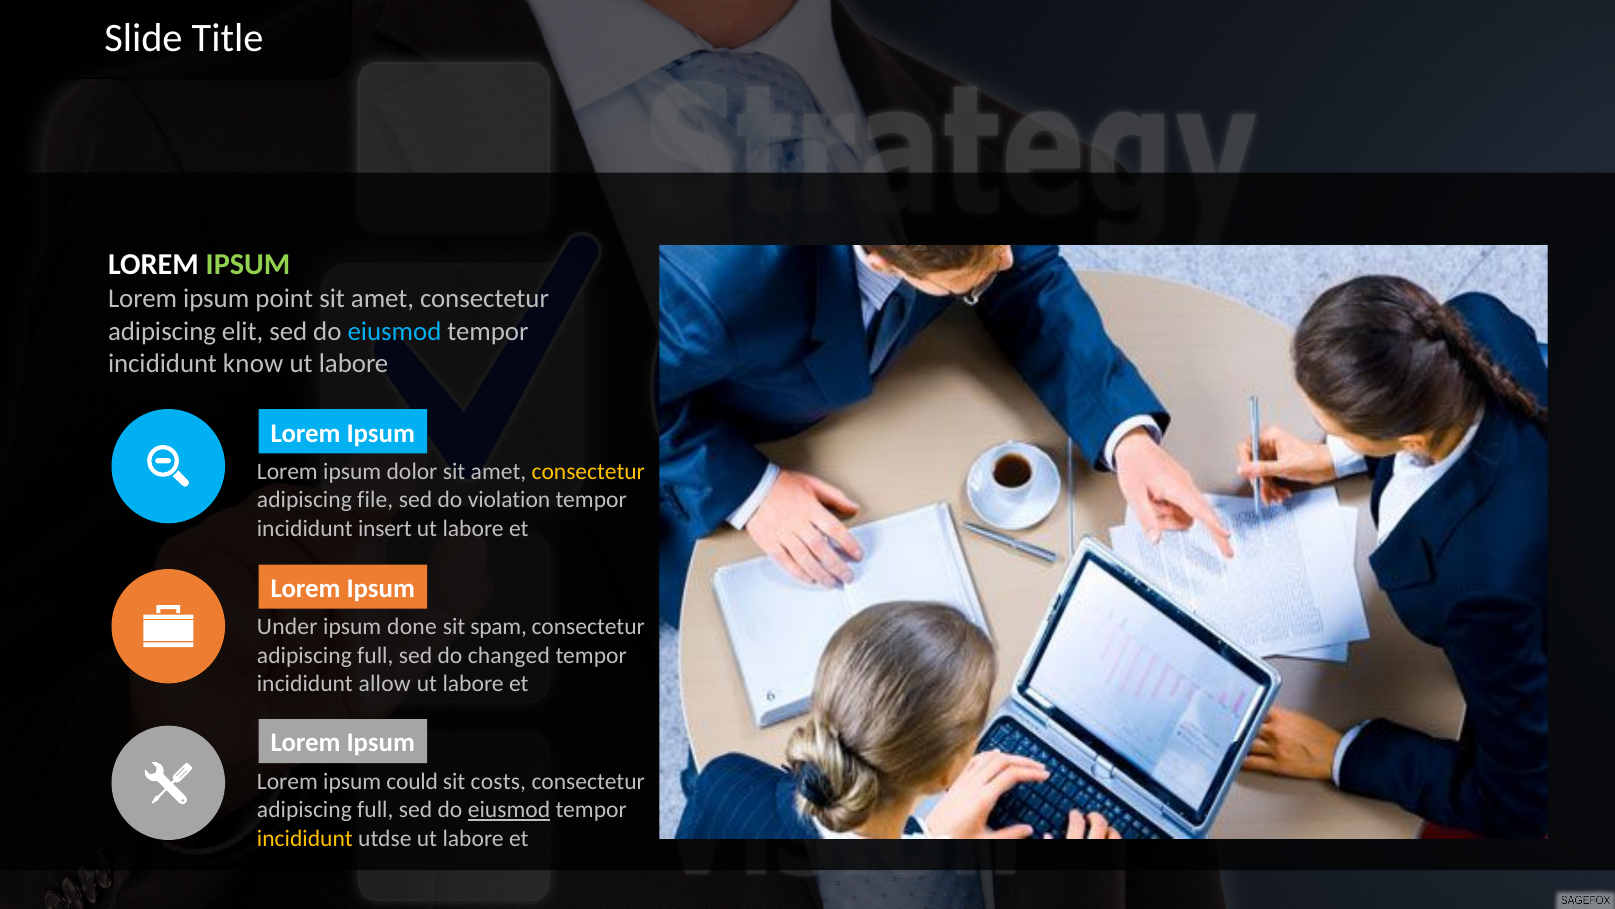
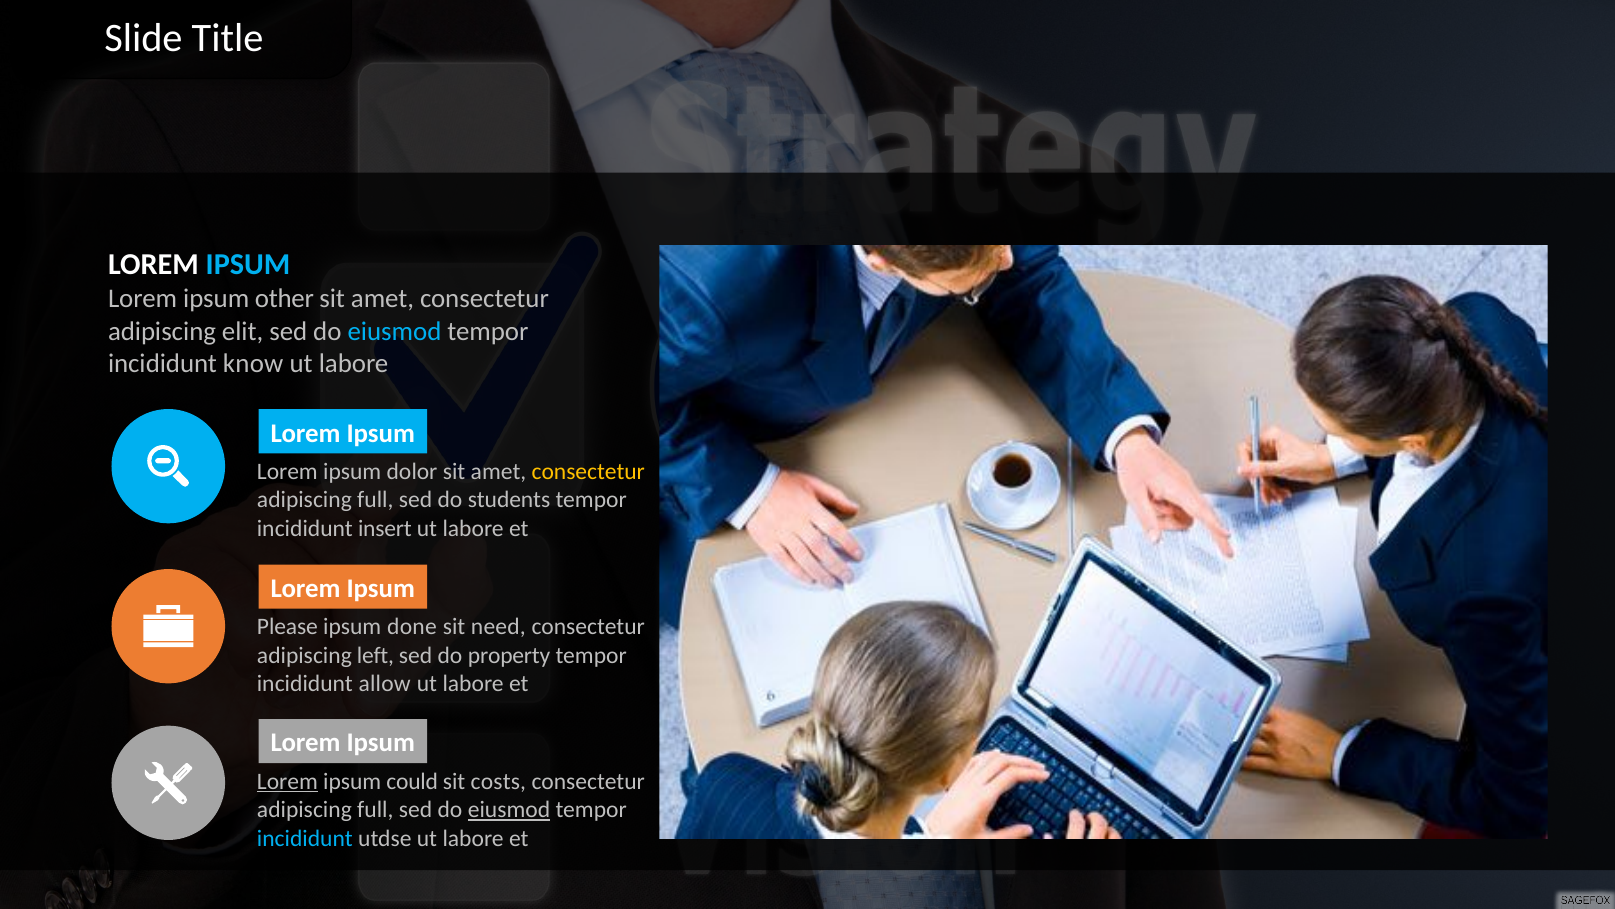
IPSUM colour: light green -> light blue (248, 265)
point: point -> other (284, 299)
file: file -> full (375, 500)
violation: violation -> students (509, 500)
Under: Under -> Please (287, 627)
spam: spam -> need (498, 627)
full: full -> left (375, 655)
changed: changed -> property (509, 655)
Lorem underline: none -> present (287, 781)
incididunt colour: yellow -> light blue (305, 838)
